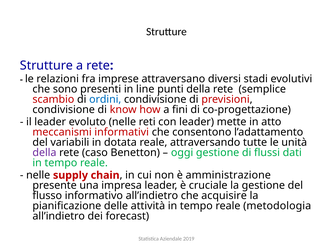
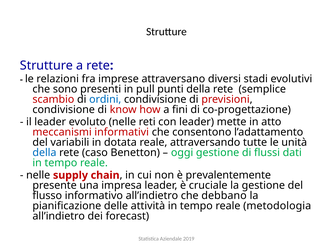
line: line -> pull (145, 89)
della colour: purple -> blue (44, 152)
amministrazione: amministrazione -> prevalentemente (228, 175)
acquisire: acquisire -> debbano (224, 195)
